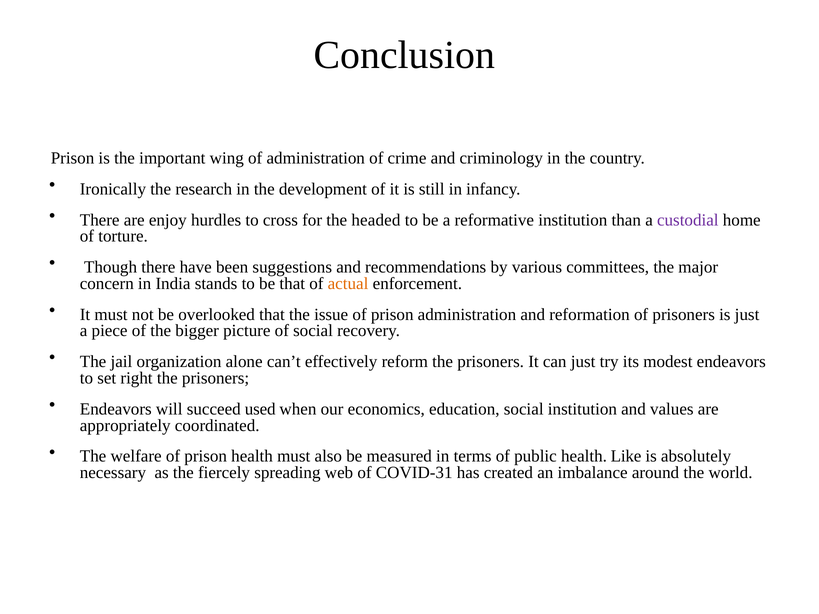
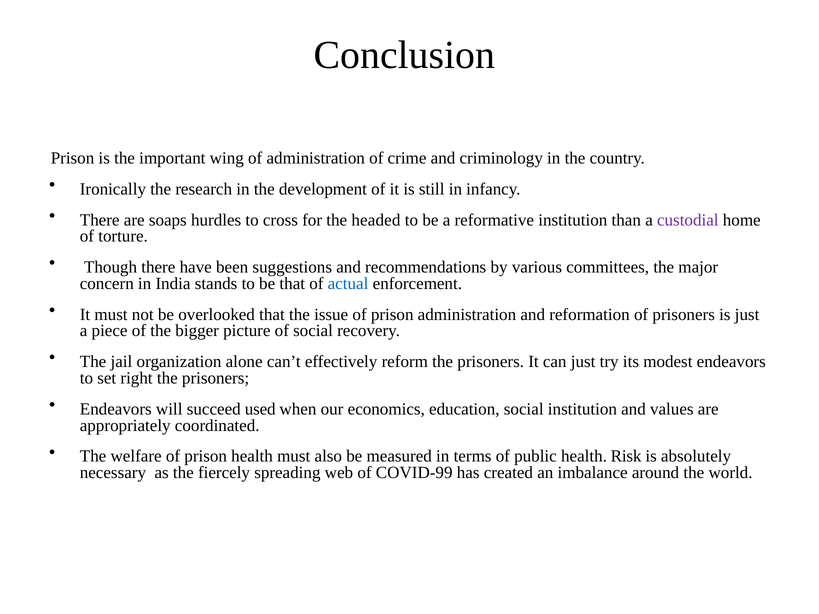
enjoy: enjoy -> soaps (168, 220)
actual colour: orange -> blue (348, 284)
Like: Like -> Risk (626, 457)
COVID-31: COVID-31 -> COVID-99 (414, 473)
